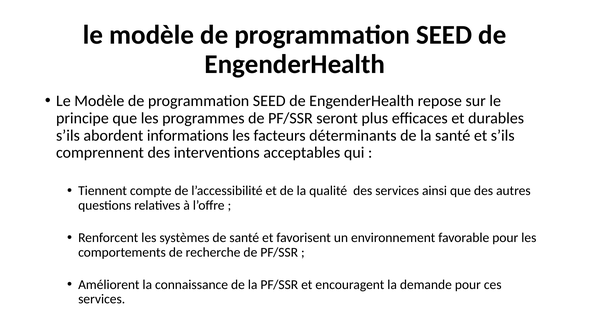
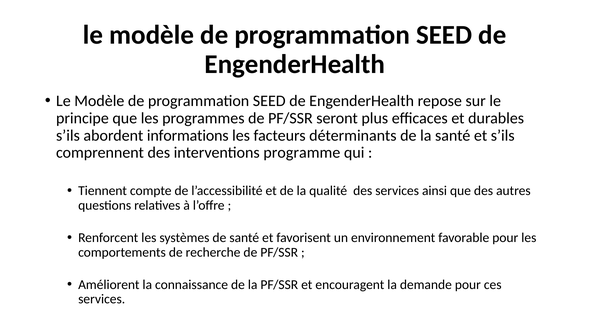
acceptables: acceptables -> programme (302, 153)
